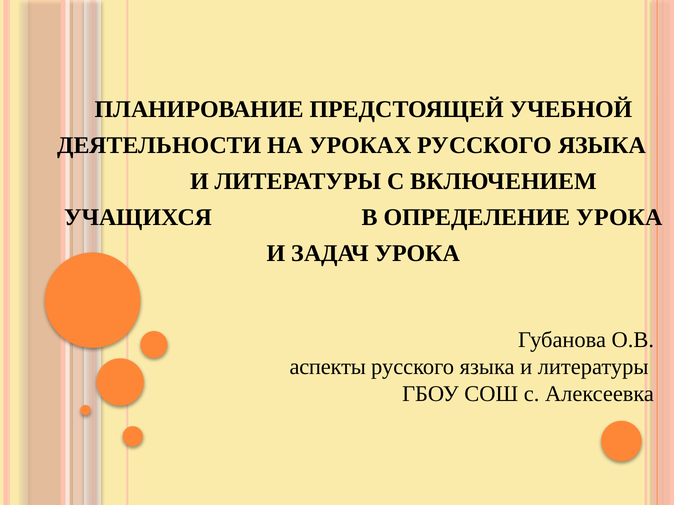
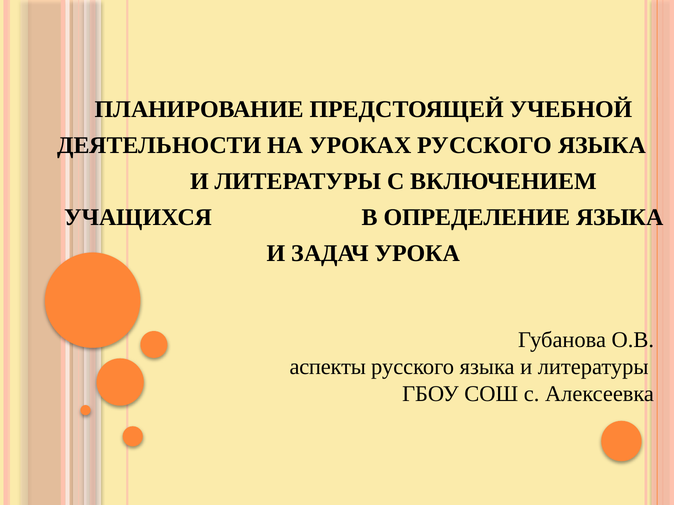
ОПРЕДЕЛЕНИЕ УРОКА: УРОКА -> ЯЗЫКА (620, 217)
